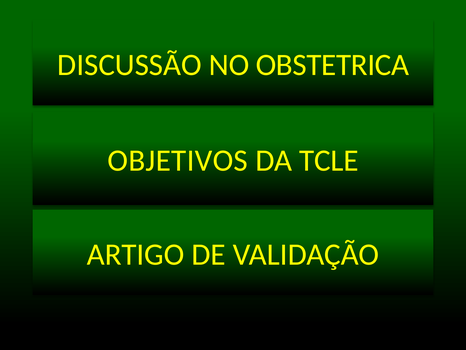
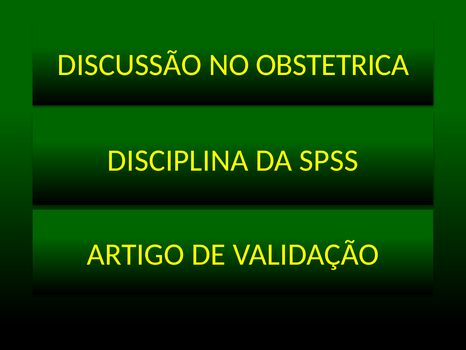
OBJETIVOS: OBJETIVOS -> DISCIPLINA (178, 160)
TCLE: TCLE -> SPSS (329, 160)
